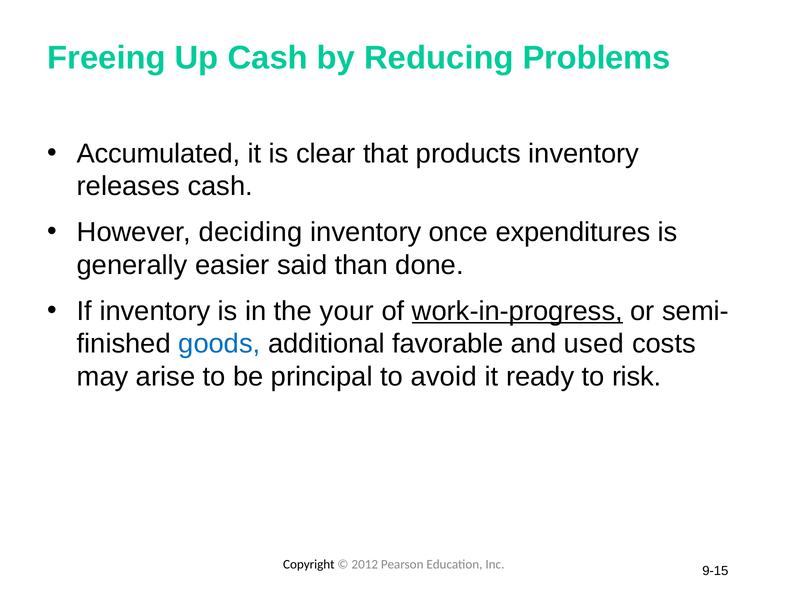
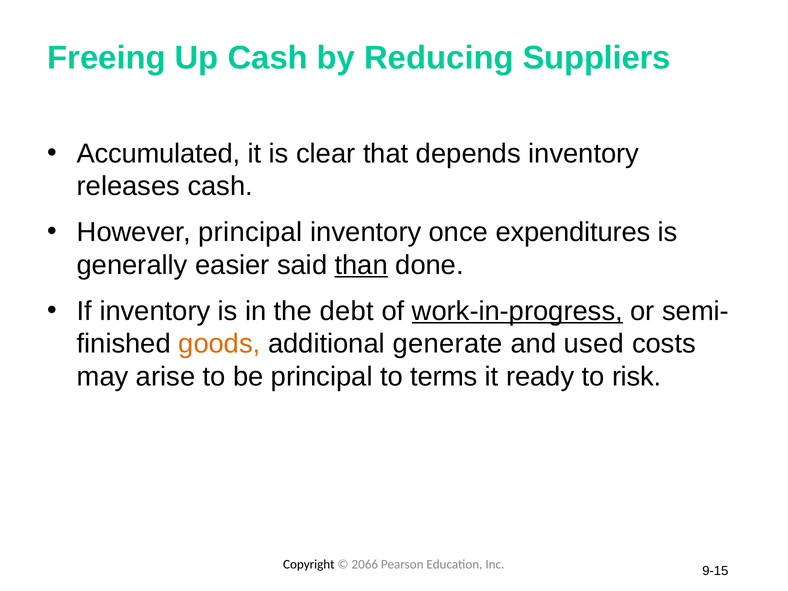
Problems: Problems -> Suppliers (597, 58)
products: products -> depends (468, 154)
However deciding: deciding -> principal (250, 232)
than underline: none -> present (361, 265)
your: your -> debt (347, 311)
goods colour: blue -> orange (219, 344)
favorable: favorable -> generate (448, 344)
avoid: avoid -> terms (444, 377)
2012: 2012 -> 2066 (365, 564)
